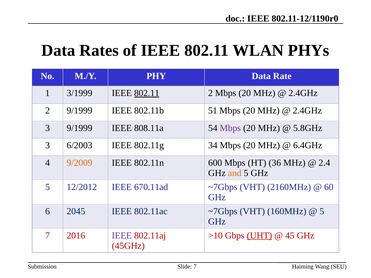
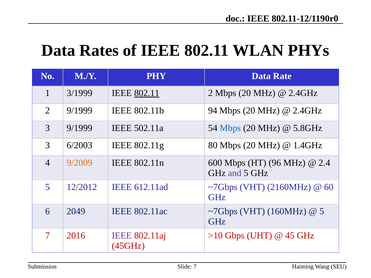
51: 51 -> 94 (213, 111)
808.11a: 808.11a -> 502.11a (149, 128)
Mbps colour: purple -> blue (230, 128)
34: 34 -> 80 (213, 145)
6.4GHz: 6.4GHz -> 1.4GHz (308, 145)
36: 36 -> 96 (275, 163)
and colour: orange -> purple (235, 173)
670.11ad: 670.11ad -> 612.11ad (151, 187)
2045: 2045 -> 2049 (76, 211)
UHT underline: present -> none (259, 236)
